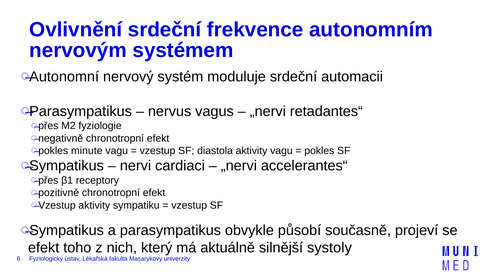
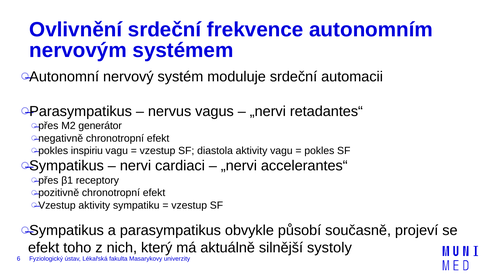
fyziologie: fyziologie -> generátor (100, 126)
minute: minute -> inspiriu (87, 151)
